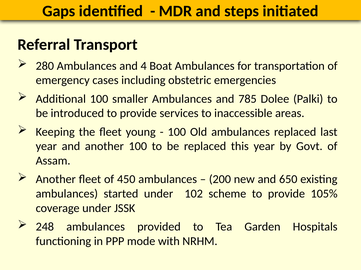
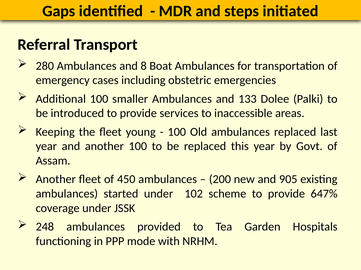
4: 4 -> 8 (144, 66)
785: 785 -> 133 (248, 99)
650: 650 -> 905 (288, 180)
105%: 105% -> 647% (324, 194)
